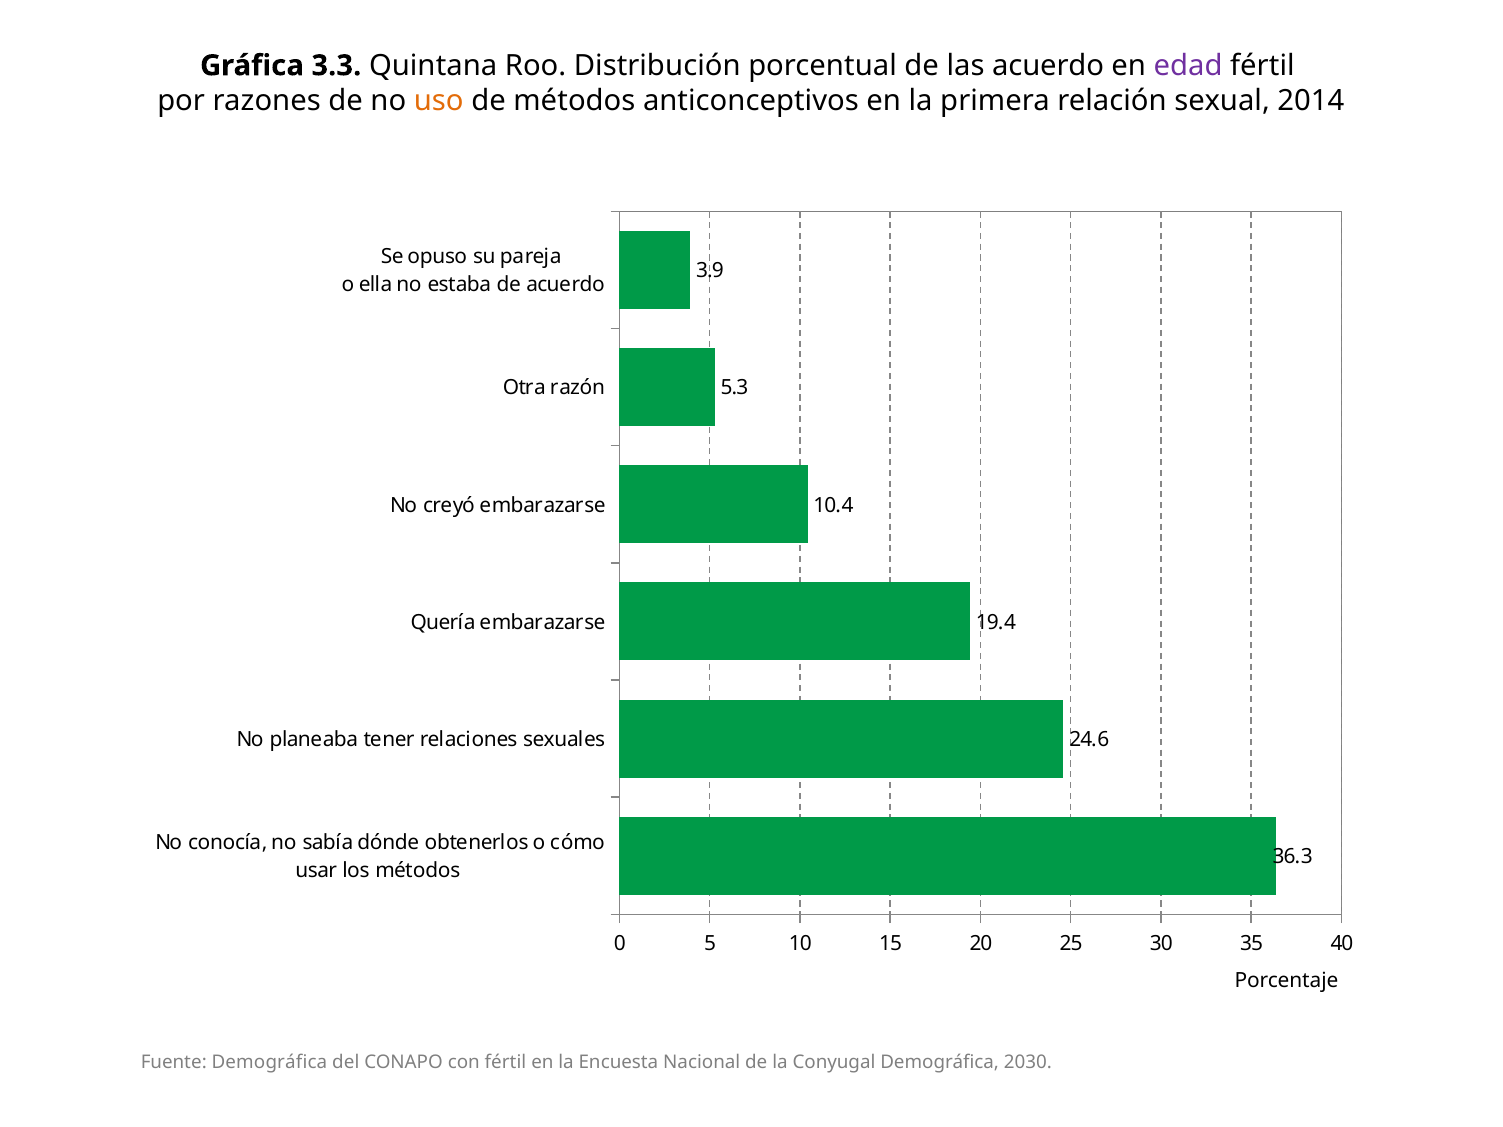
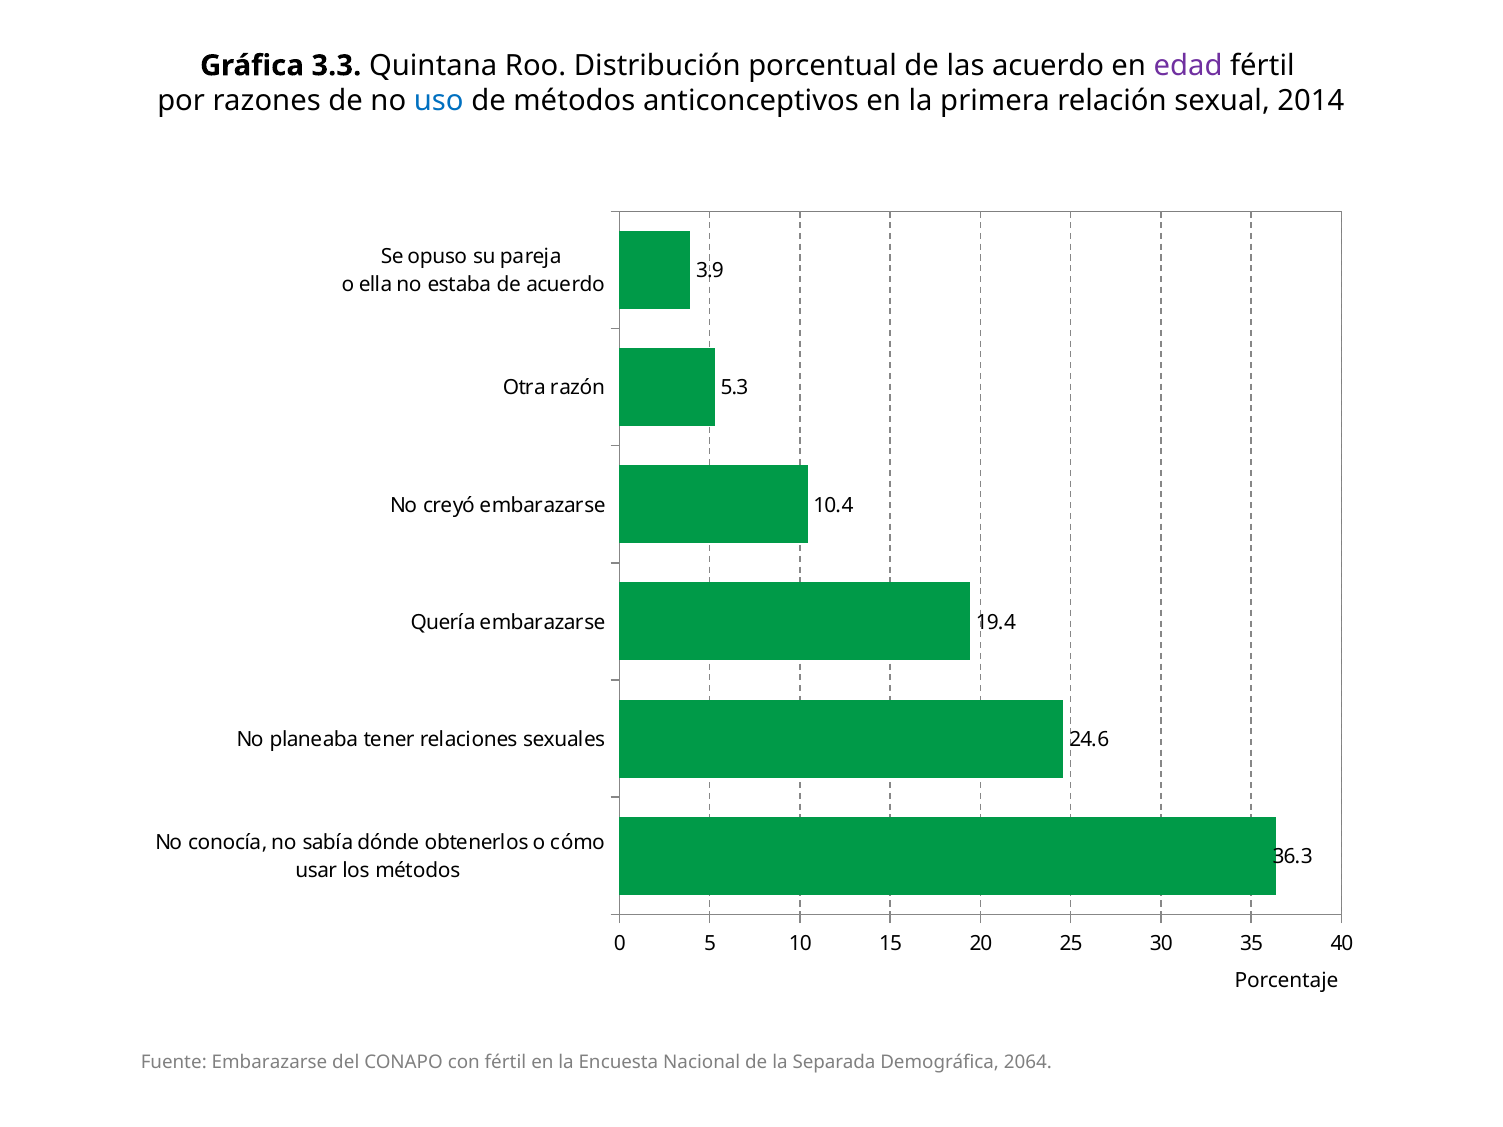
uso colour: orange -> blue (439, 101)
Fuente Demográfica: Demográfica -> Embarazarse (269, 1063)
Conyugal: Conyugal -> Separada (834, 1063)
2030: 2030 -> 2064 (1028, 1063)
